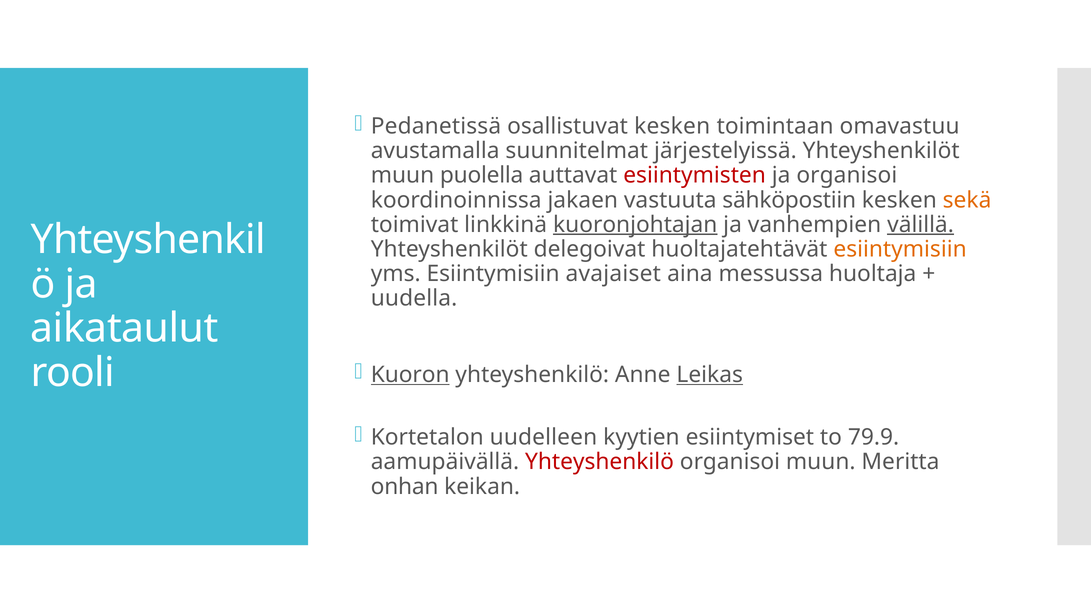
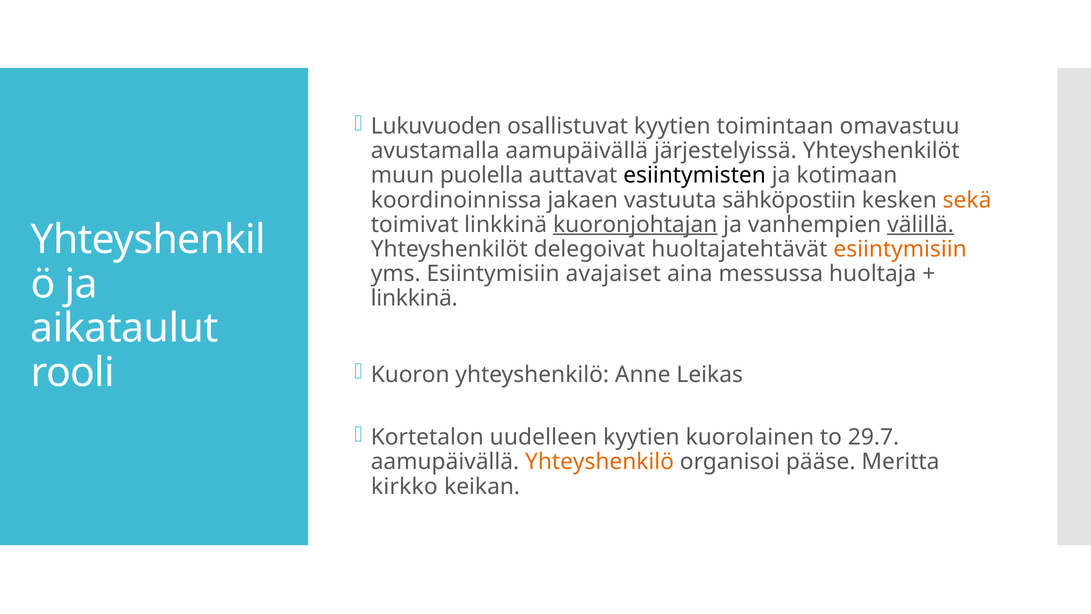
Pedanetissä: Pedanetissä -> Lukuvuoden (436, 126)
osallistuvat kesken: kesken -> kyytien (672, 126)
avustamalla suunnitelmat: suunnitelmat -> aamupäivällä (577, 151)
esiintymisten colour: red -> black (695, 175)
ja organisoi: organisoi -> kotimaan (847, 175)
uudella: uudella -> linkkinä (414, 298)
Kuoron underline: present -> none (410, 374)
Leikas underline: present -> none (710, 374)
esiintymiset: esiintymiset -> kuorolainen (750, 437)
79.9: 79.9 -> 29.7 (873, 437)
Yhteyshenkilö colour: red -> orange (599, 462)
organisoi muun: muun -> pääse (821, 462)
onhan: onhan -> kirkko (404, 486)
